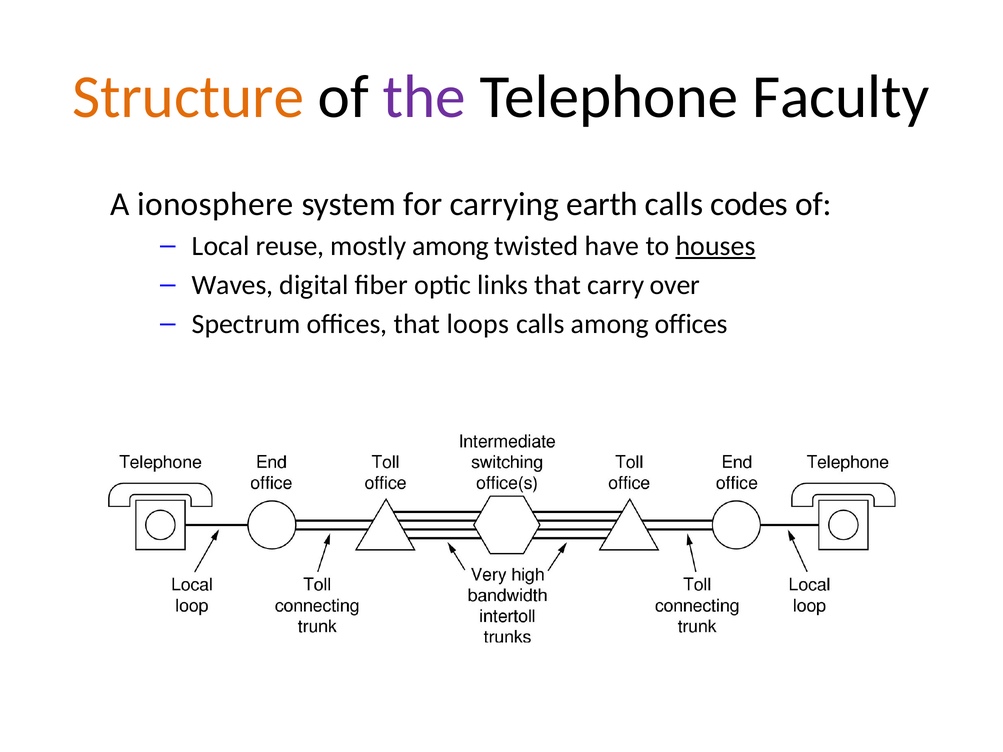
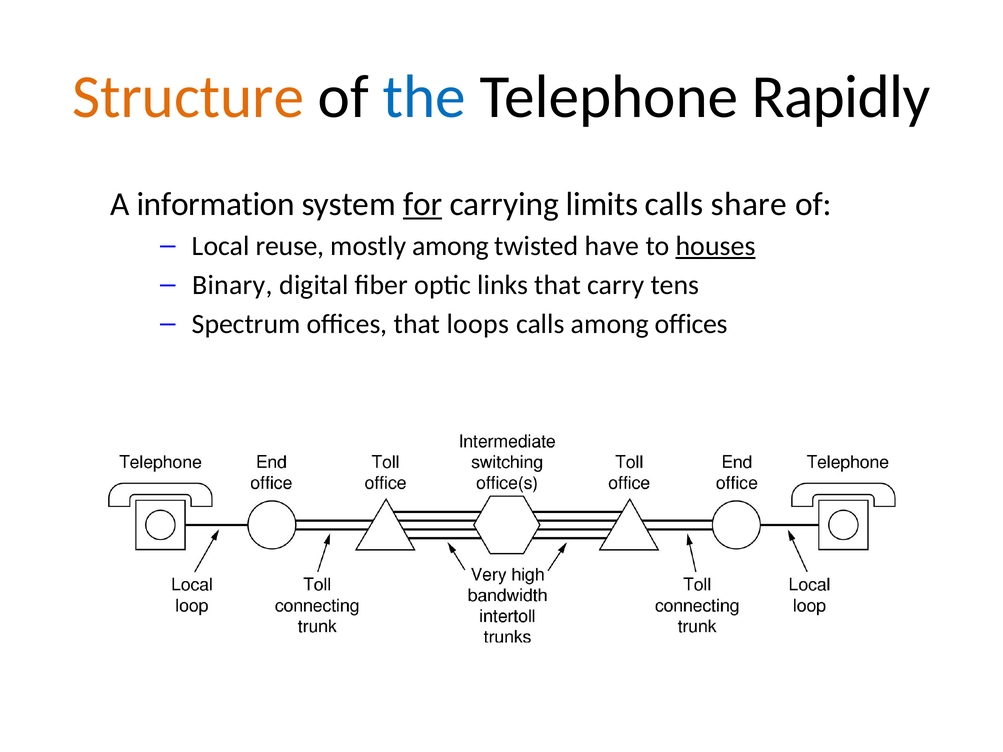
the colour: purple -> blue (424, 97)
Faculty: Faculty -> Rapidly (841, 97)
ionosphere: ionosphere -> information (216, 204)
for underline: none -> present (423, 204)
earth: earth -> limits (602, 204)
codes: codes -> share (749, 204)
Waves: Waves -> Binary (232, 285)
over: over -> tens (675, 285)
